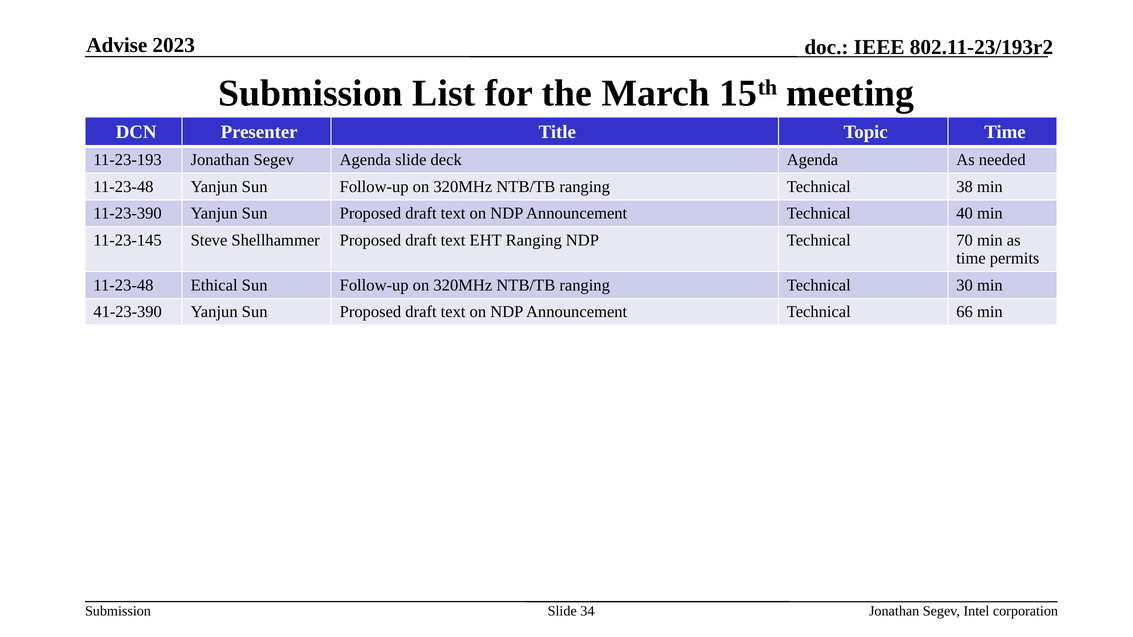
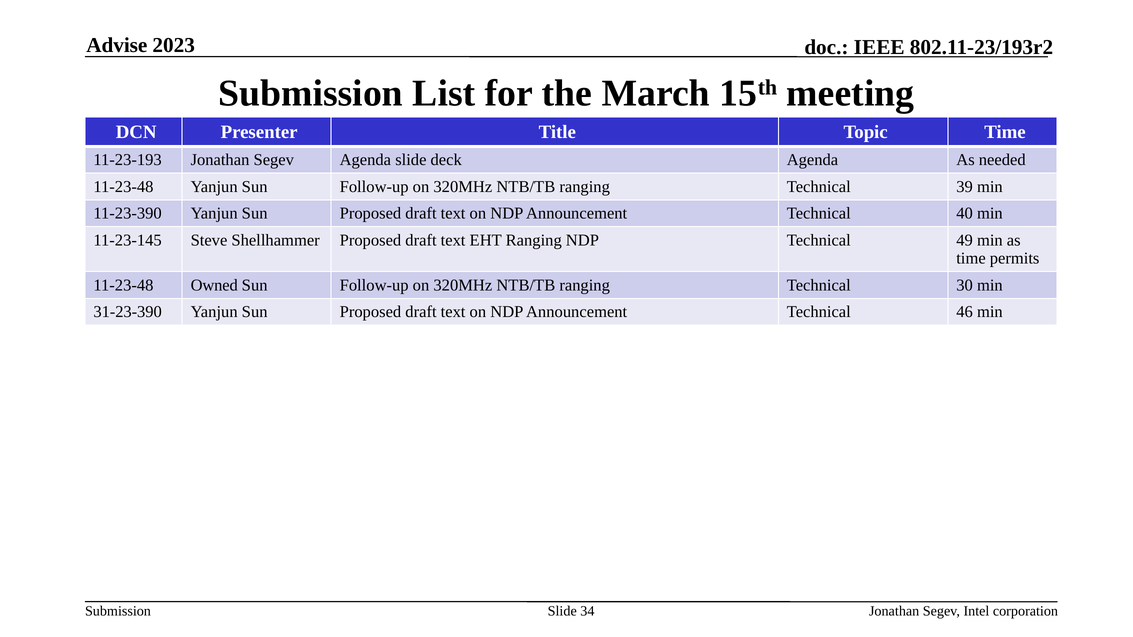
38: 38 -> 39 (965, 187)
70: 70 -> 49 (965, 240)
Ethical: Ethical -> Owned (214, 285)
41-23-390: 41-23-390 -> 31-23-390 (128, 312)
66: 66 -> 46 (965, 312)
